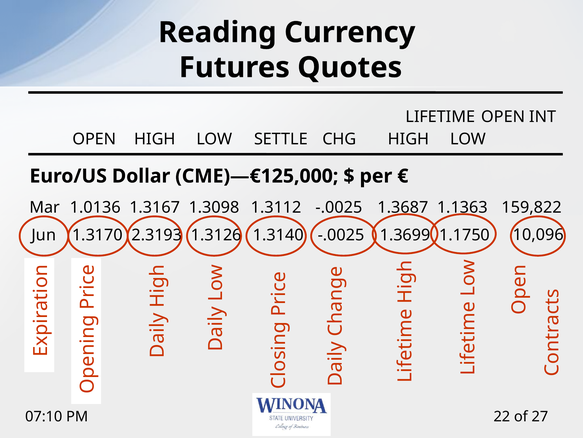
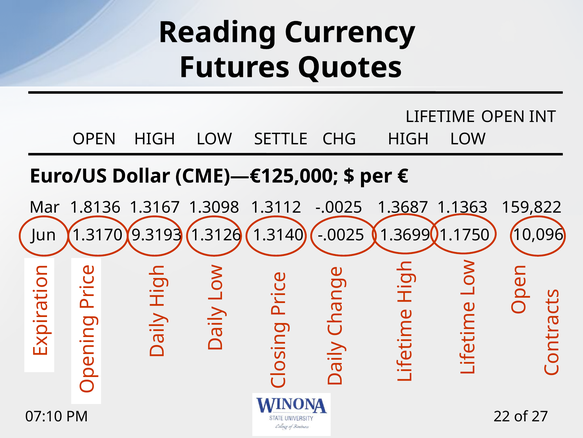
1.0136: 1.0136 -> 1.8136 (95, 207)
2.3193: 2.3193 -> 9.3193 (157, 235)
